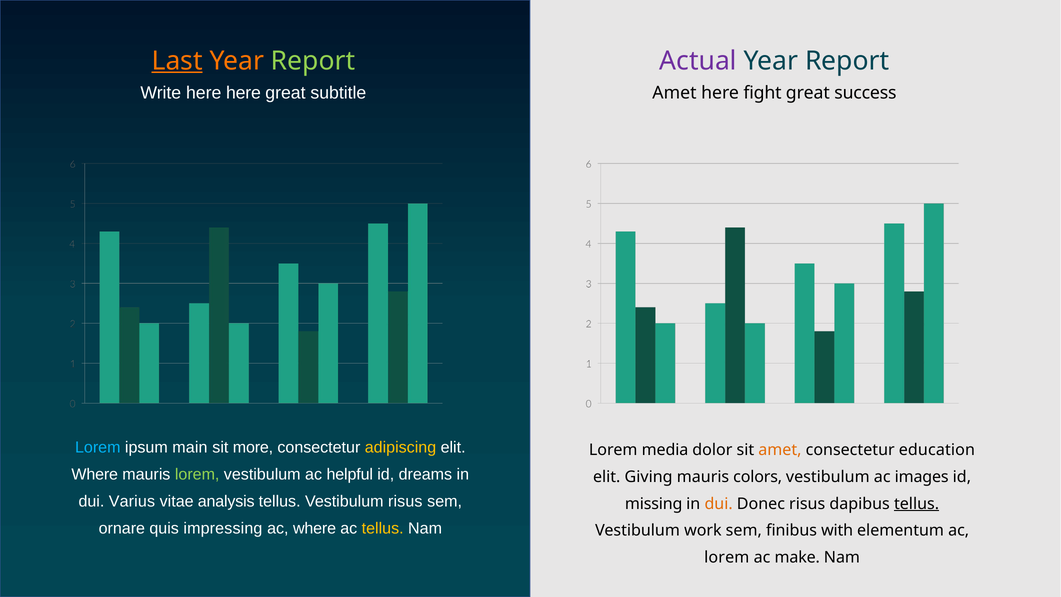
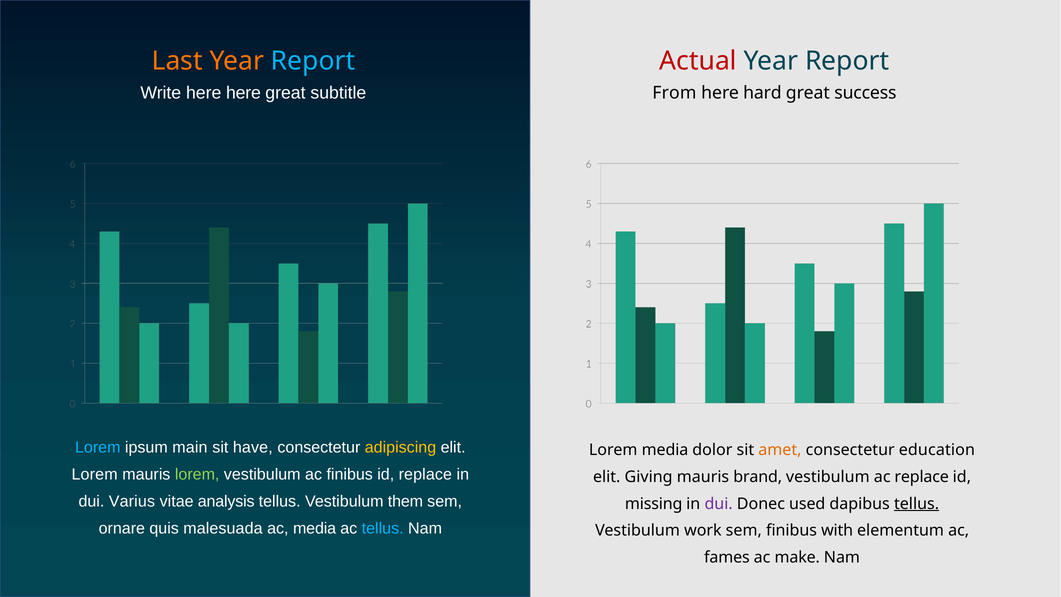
Last underline: present -> none (177, 61)
Report colour: light green -> light blue (313, 61)
Actual colour: purple -> red (698, 61)
Amet: Amet -> From (674, 93)
fight: fight -> hard (762, 93)
more: more -> have (253, 447)
Where: Where -> Lorem (95, 474)
ac helpful: helpful -> finibus (350, 474)
id dreams: dreams -> replace (425, 474)
colors: colors -> brand (758, 477)
ac images: images -> replace (922, 477)
Vestibulum risus: risus -> them (405, 501)
dui colour: orange -> purple (719, 504)
Donec risus: risus -> used (807, 504)
impressing: impressing -> malesuada (223, 528)
ac where: where -> media (315, 528)
tellus colour: yellow -> light blue (383, 528)
lorem: lorem -> fames (727, 557)
